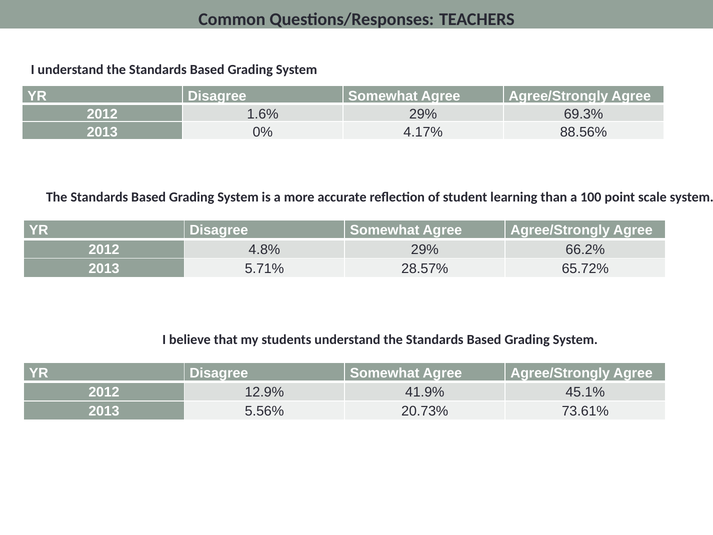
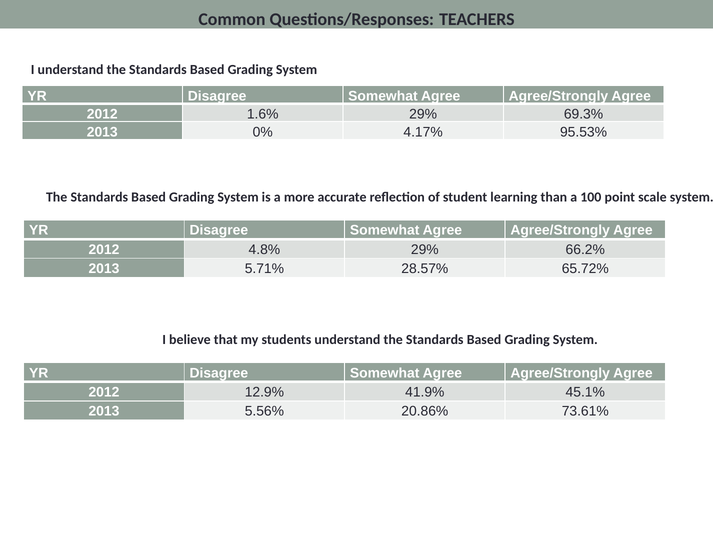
88.56%: 88.56% -> 95.53% (584, 132)
20.73%: 20.73% -> 20.86% (425, 411)
